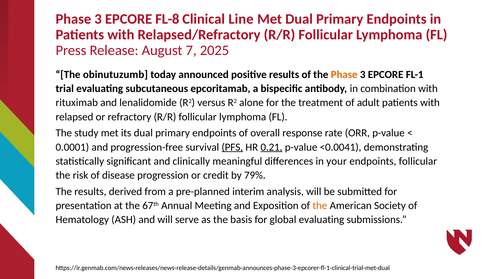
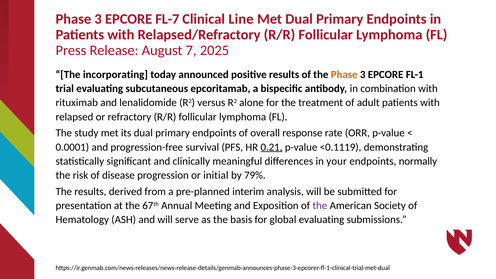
FL-8: FL-8 -> FL-7 (167, 19)
obinutuzumb: obinutuzumb -> incorporating (115, 75)
PFS underline: present -> none (232, 147)
<0.0041: <0.0041 -> <0.1119 (341, 147)
endpoints follicular: follicular -> normally (418, 161)
credit: credit -> initial (216, 175)
the colour: orange -> purple (320, 206)
